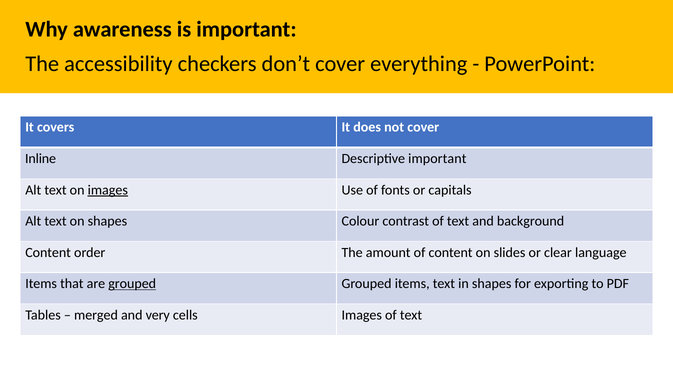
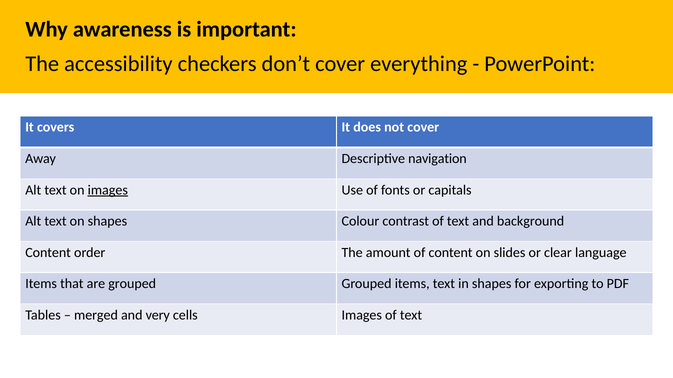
Inline: Inline -> Away (41, 159)
Descriptive important: important -> navigation (437, 159)
grouped underline: present -> none (132, 284)
